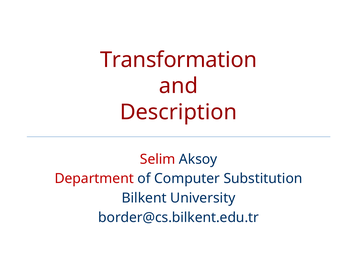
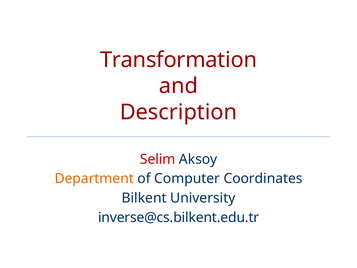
Department colour: red -> orange (94, 178)
Substitution: Substitution -> Coordinates (263, 178)
border@cs.bilkent.edu.tr: border@cs.bilkent.edu.tr -> inverse@cs.bilkent.edu.tr (179, 217)
